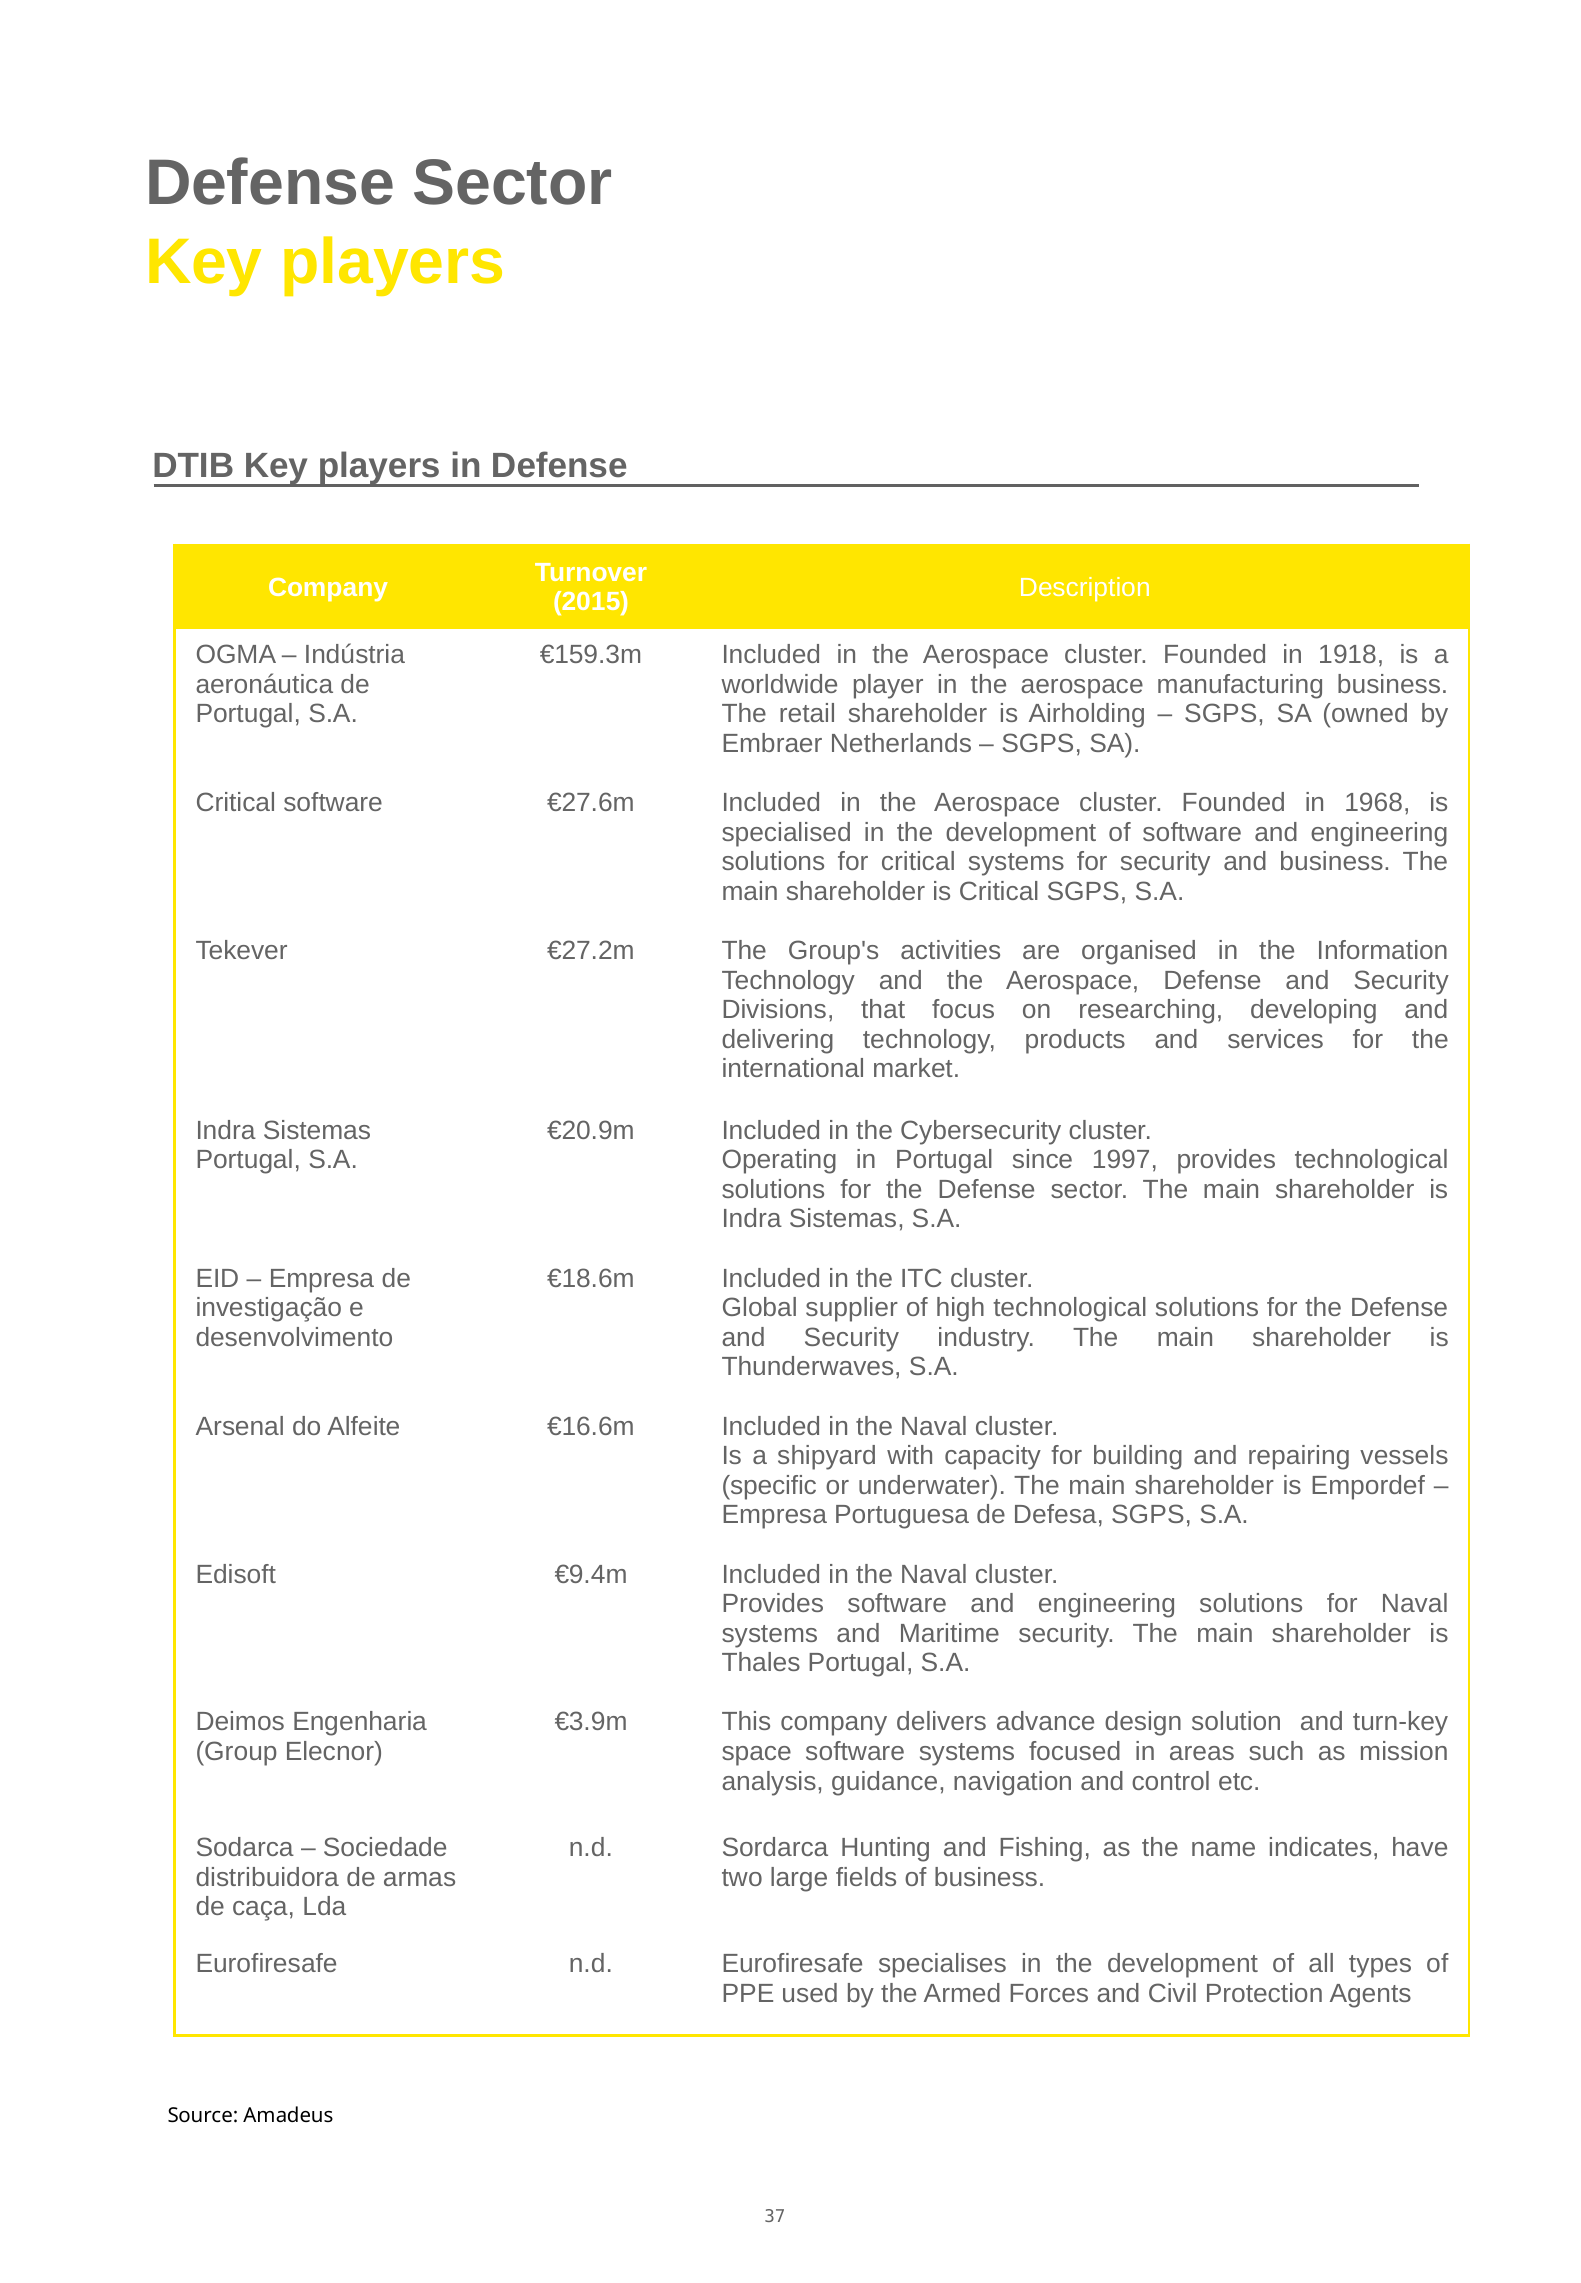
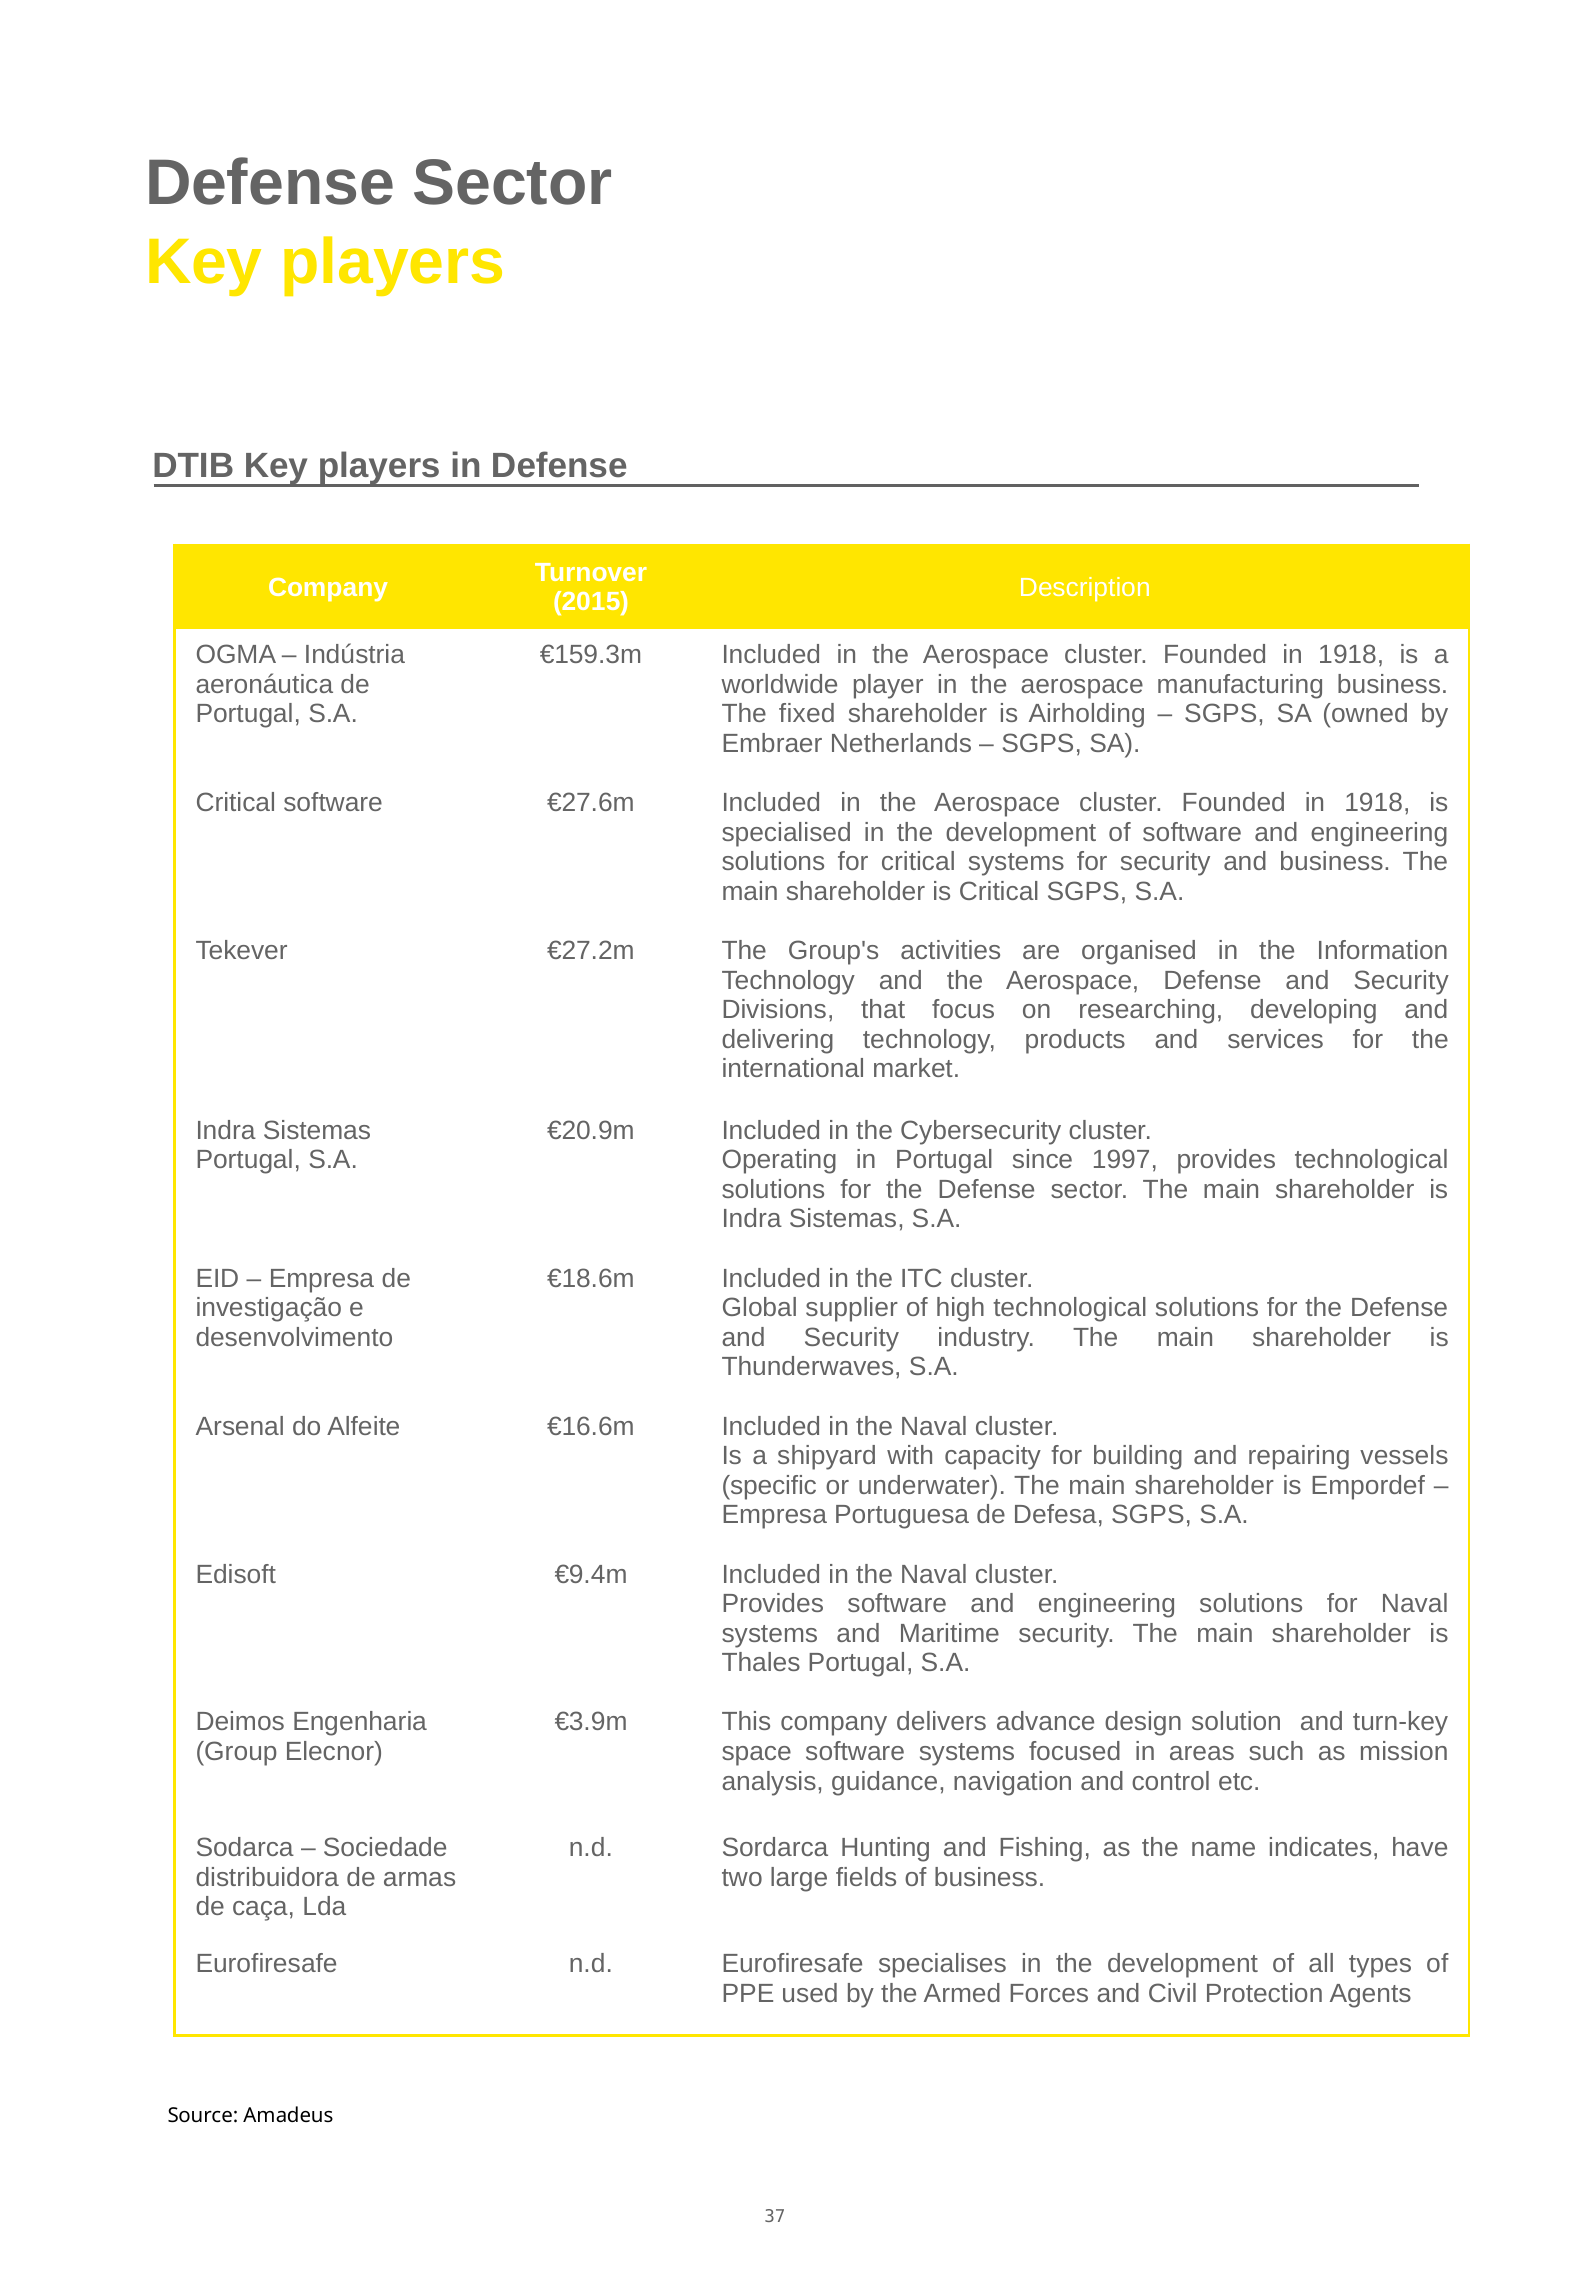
retail: retail -> fixed (807, 714)
1968: 1968 -> 1918 (1377, 803)
